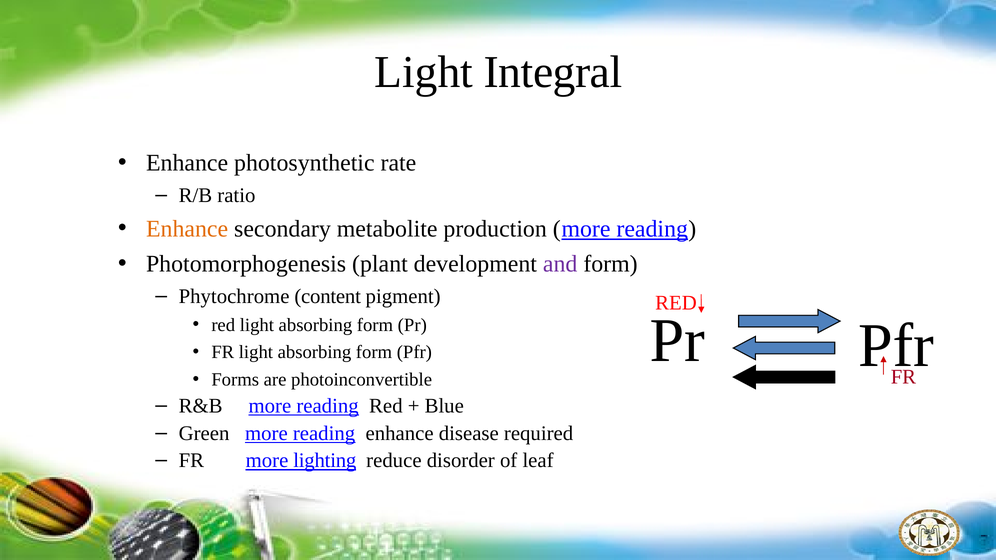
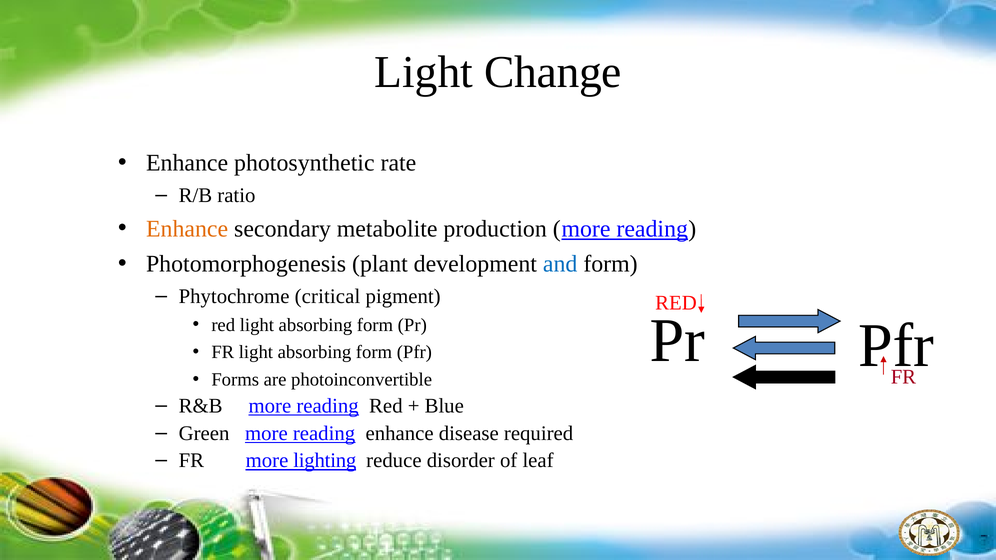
Integral: Integral -> Change (553, 72)
and colour: purple -> blue (560, 264)
content: content -> critical (327, 297)
